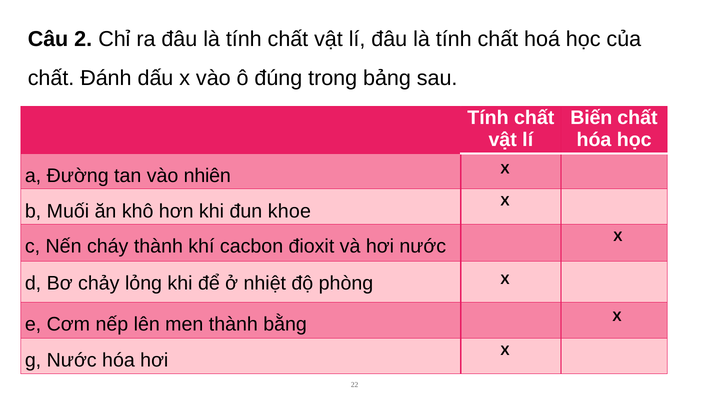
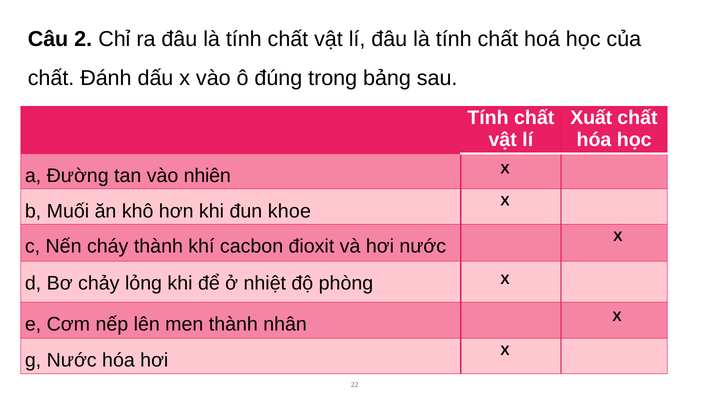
Biến: Biến -> Xuất (591, 118)
bằng: bằng -> nhân (285, 324)
